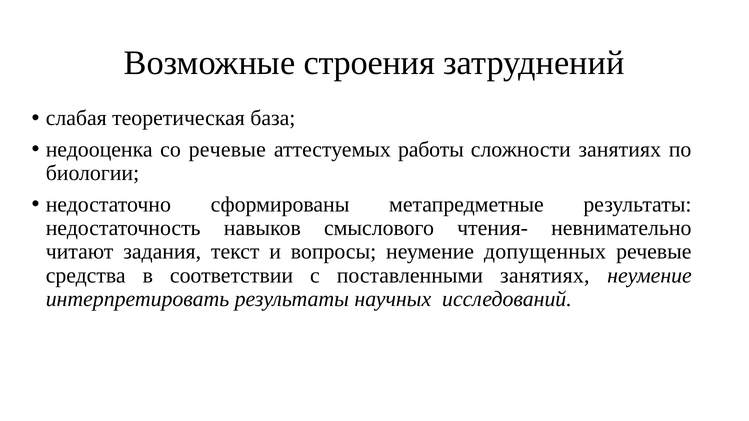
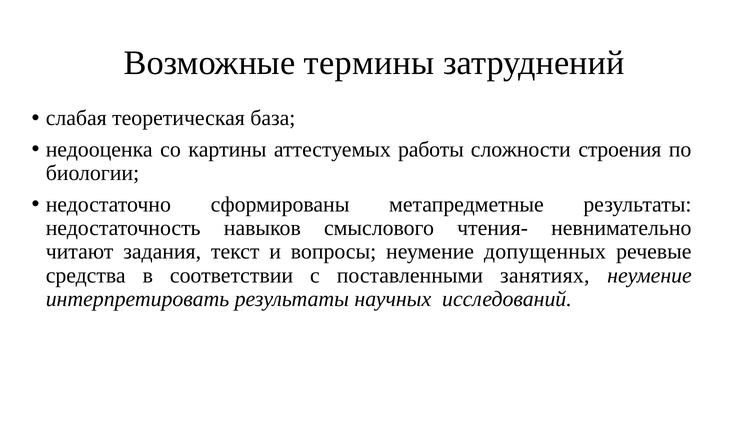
строения: строения -> термины (369, 63)
со речевые: речевые -> картины (227, 150)
сложности занятиях: занятиях -> строения (620, 150)
